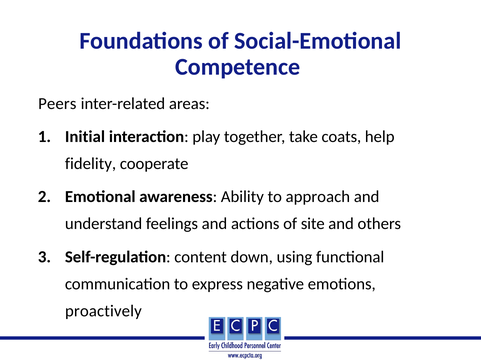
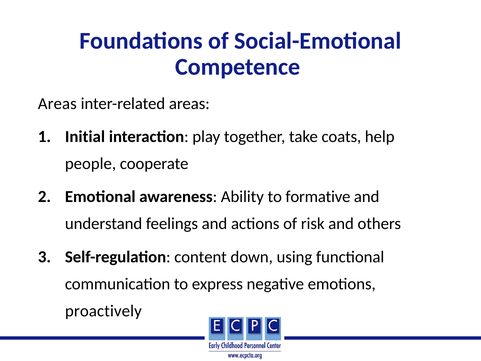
Peers: Peers -> Areas (57, 103)
fidelity: fidelity -> people (91, 164)
approach: approach -> formative (318, 197)
site: site -> risk (313, 224)
